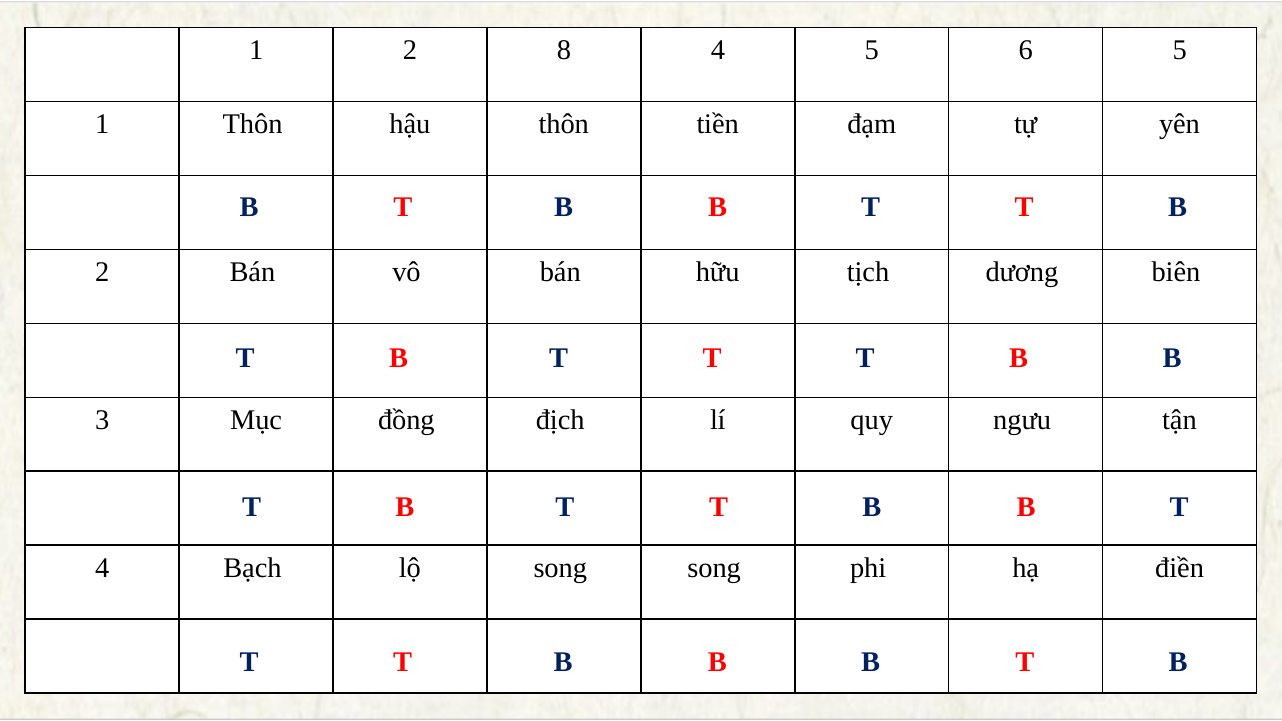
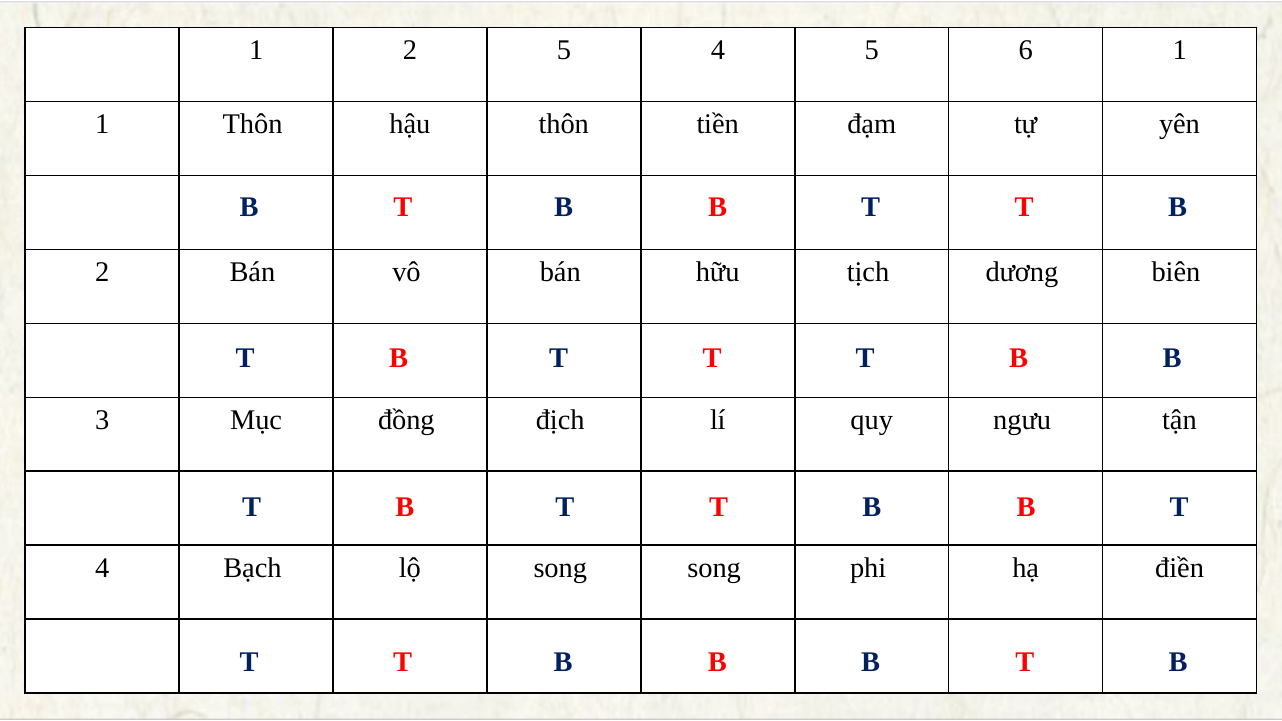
2 8: 8 -> 5 (564, 50)
6 5: 5 -> 1 (1180, 50)
